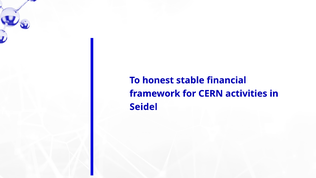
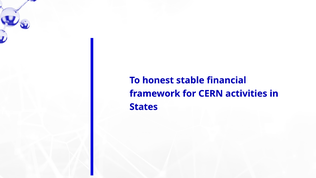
Seidel: Seidel -> States (144, 107)
